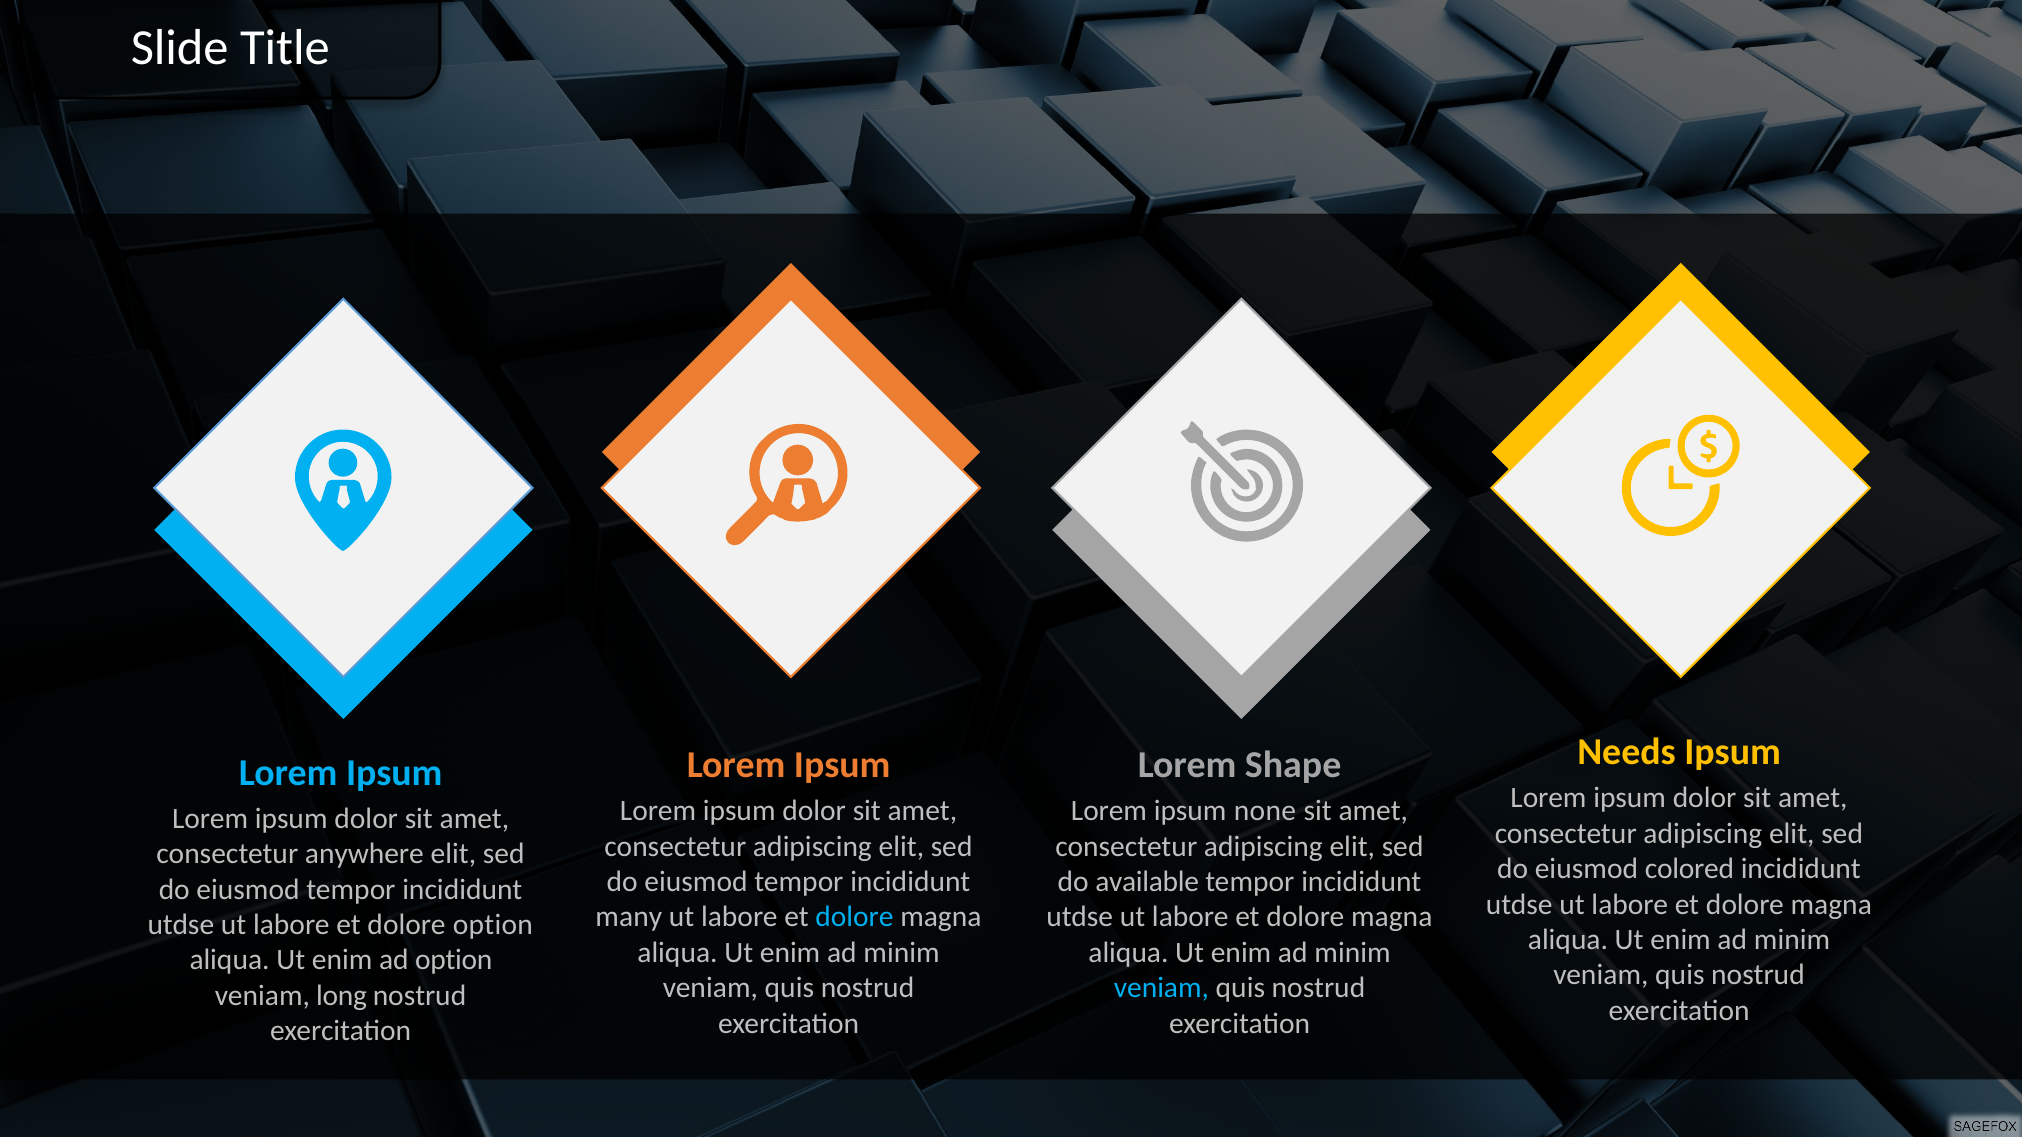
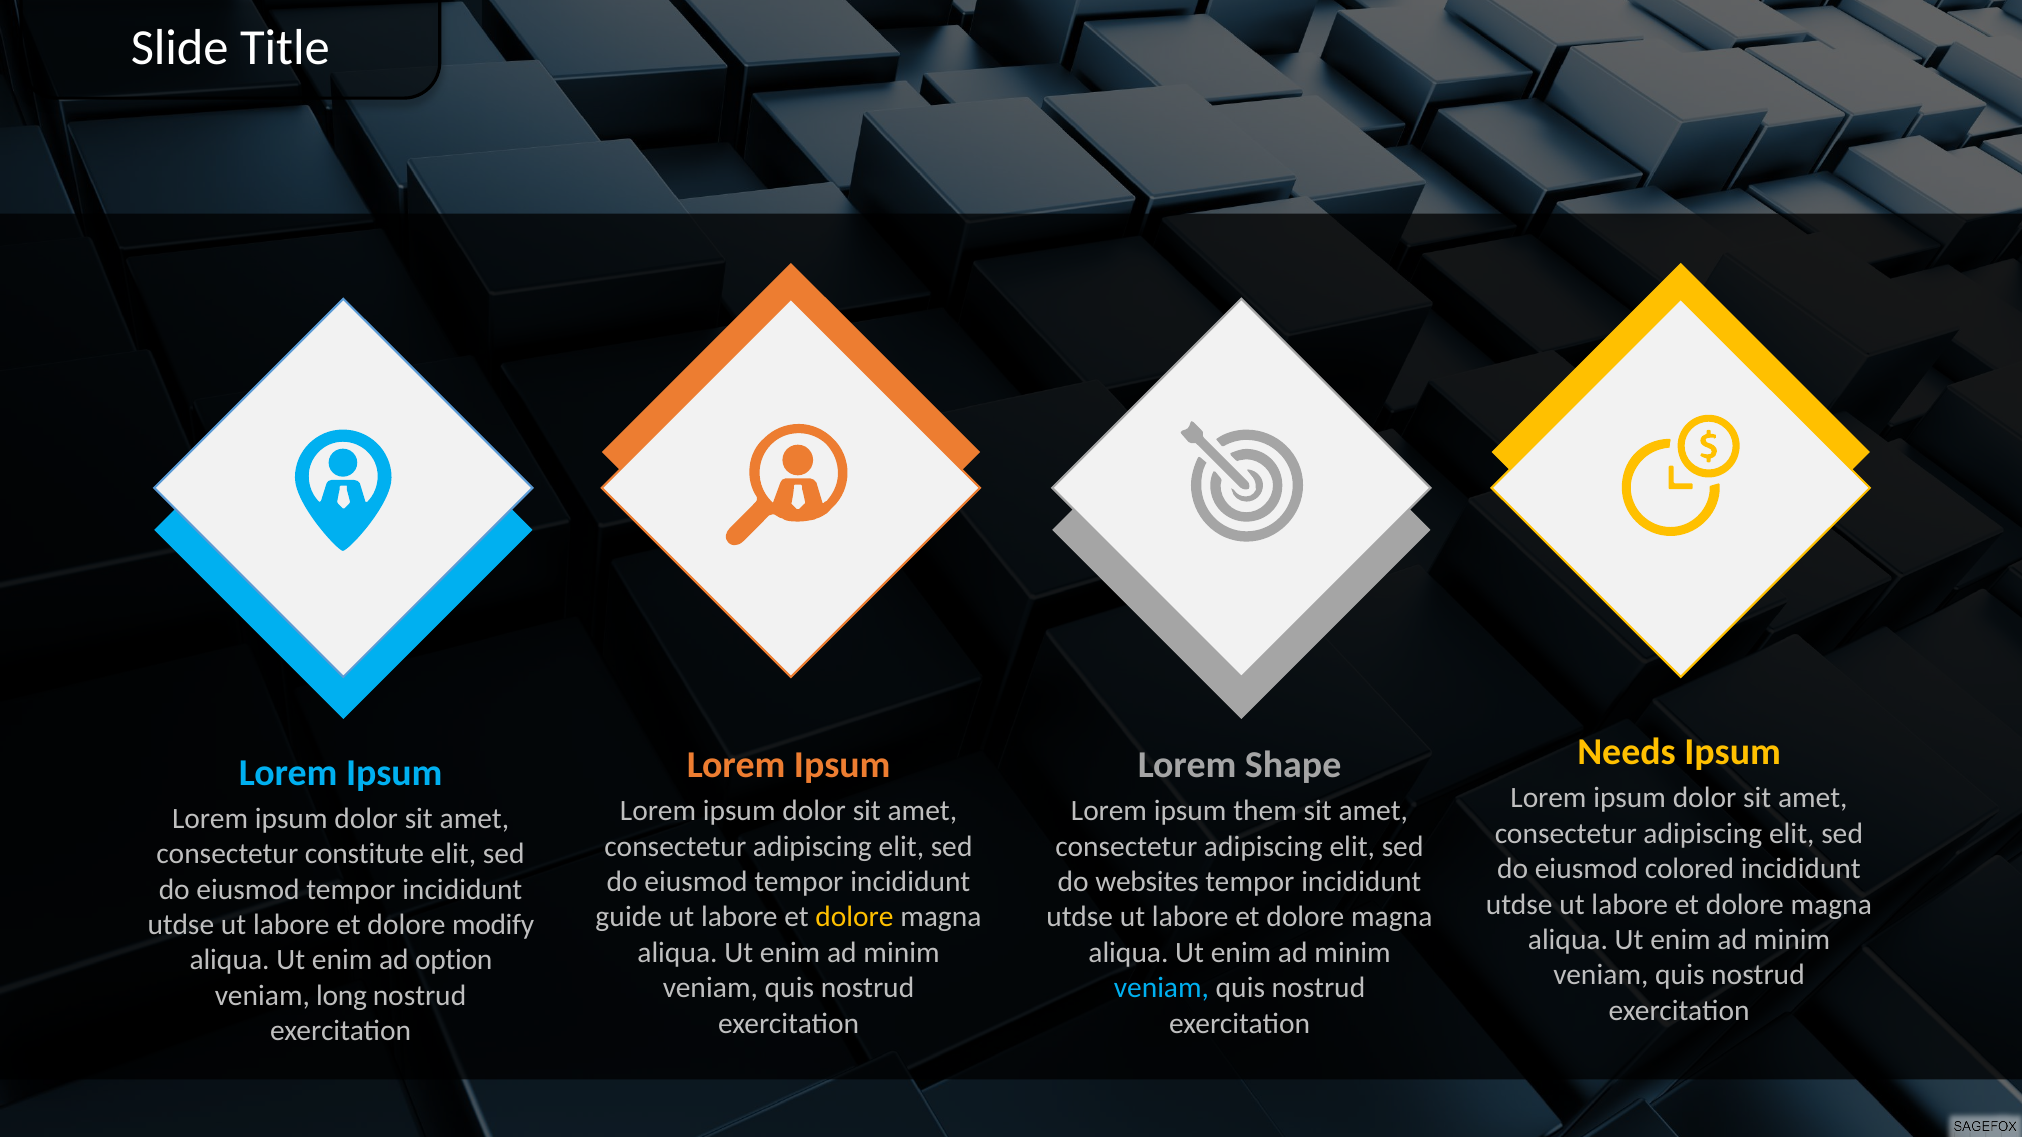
none: none -> them (1265, 811)
anywhere: anywhere -> constitute (365, 854)
available: available -> websites (1147, 882)
many: many -> guide (629, 918)
dolore colour: light blue -> yellow (854, 918)
dolore option: option -> modify (493, 925)
